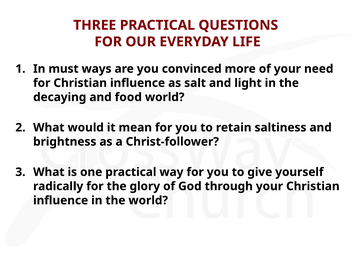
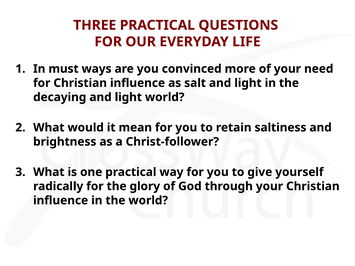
decaying and food: food -> light (128, 97)
